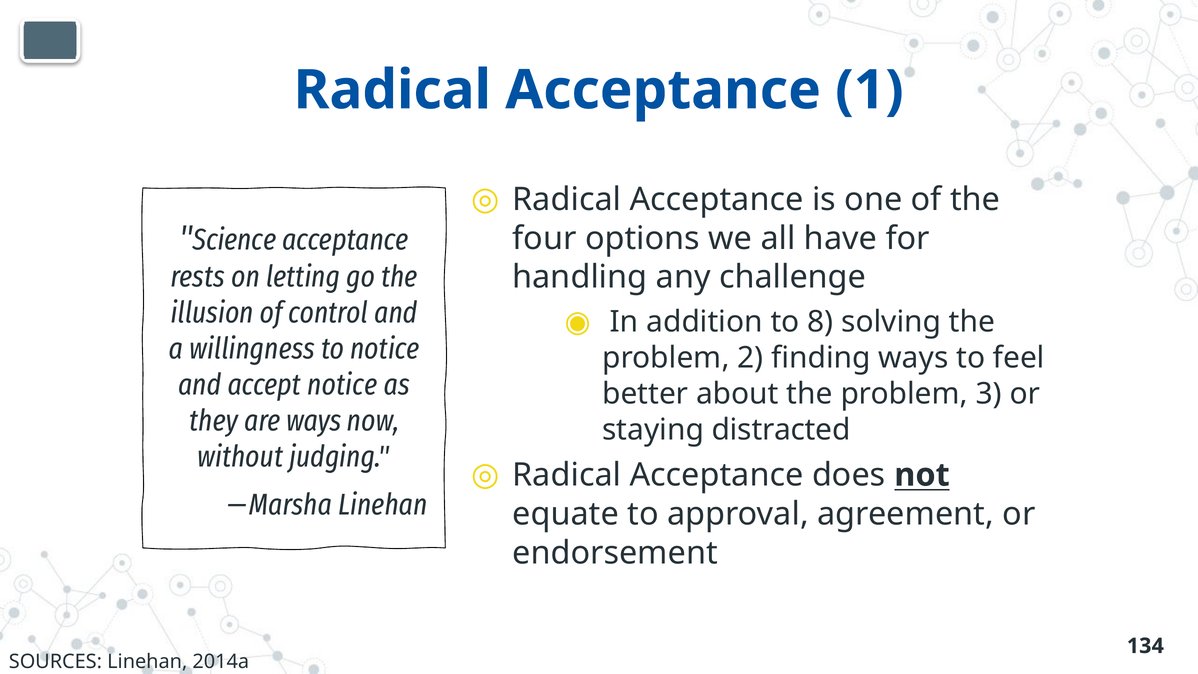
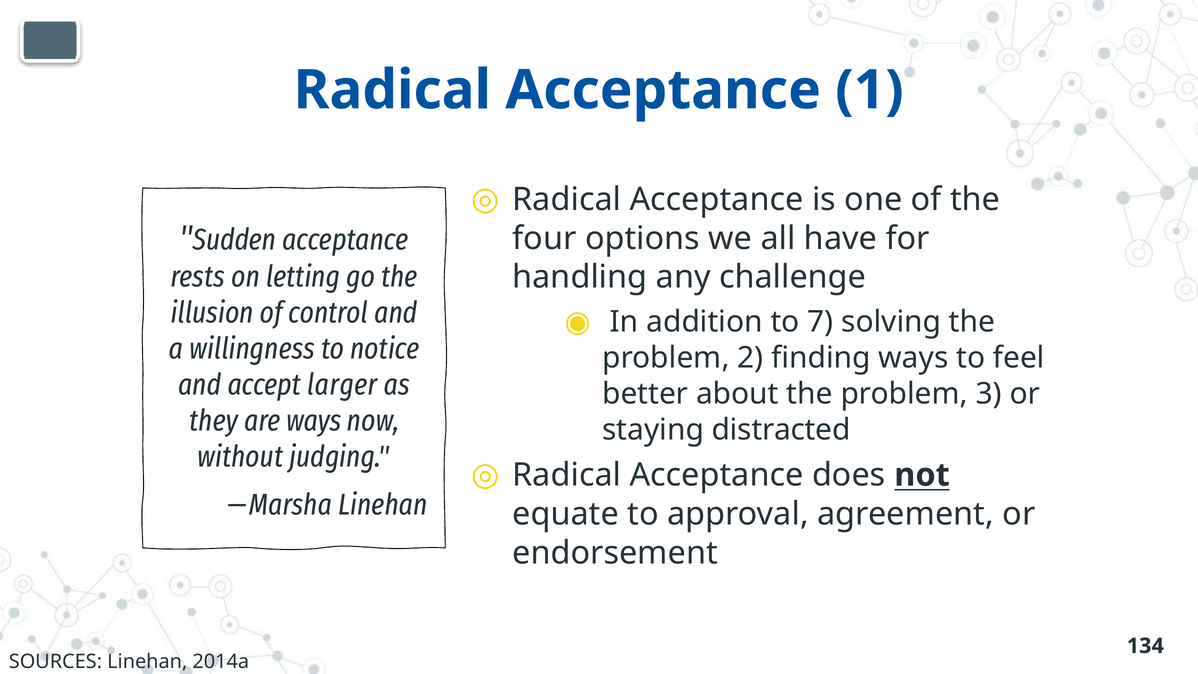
Science: Science -> Sudden (235, 240)
8: 8 -> 7 (820, 322)
accept notice: notice -> larger (342, 385)
